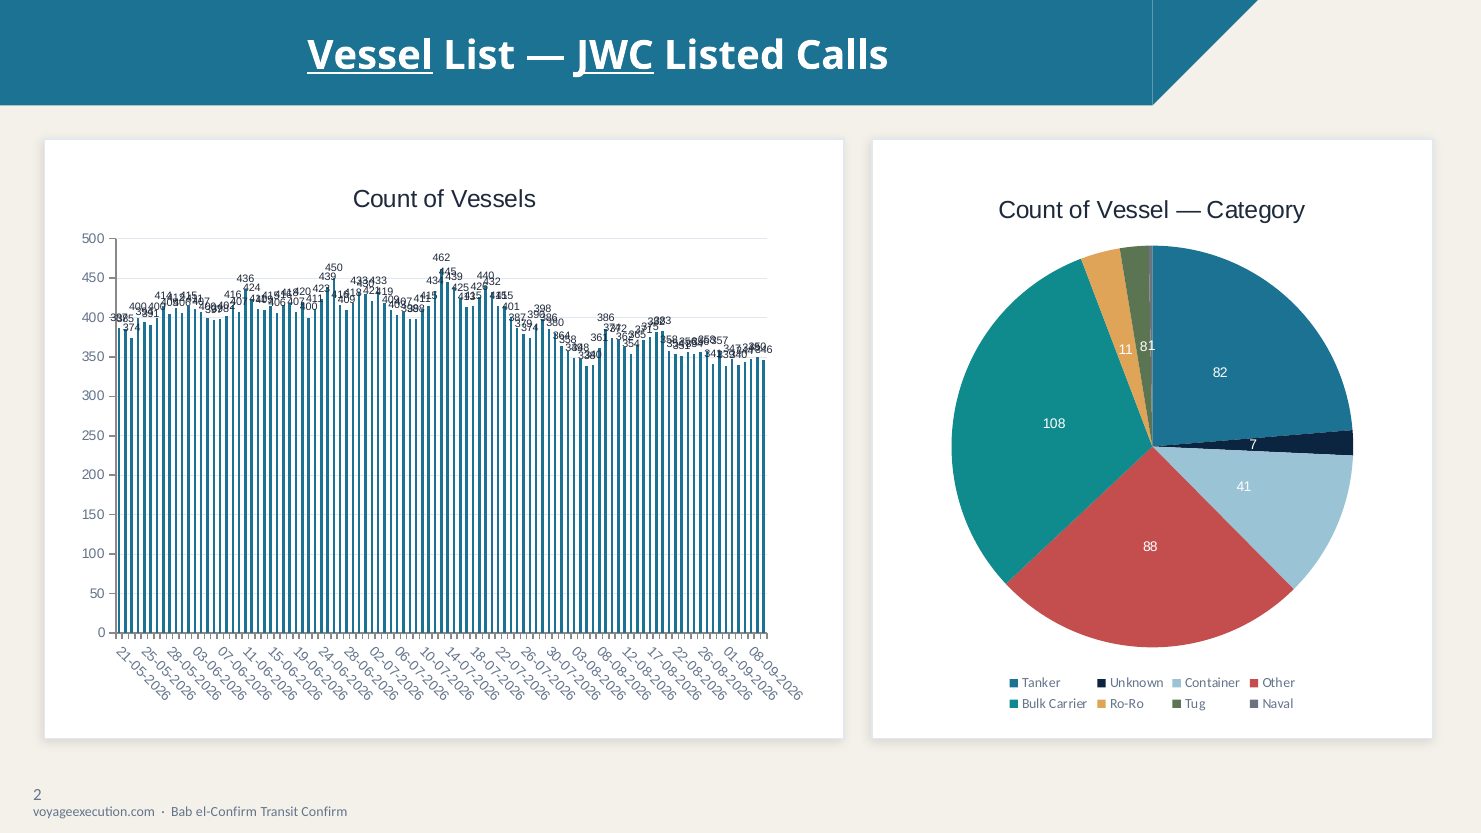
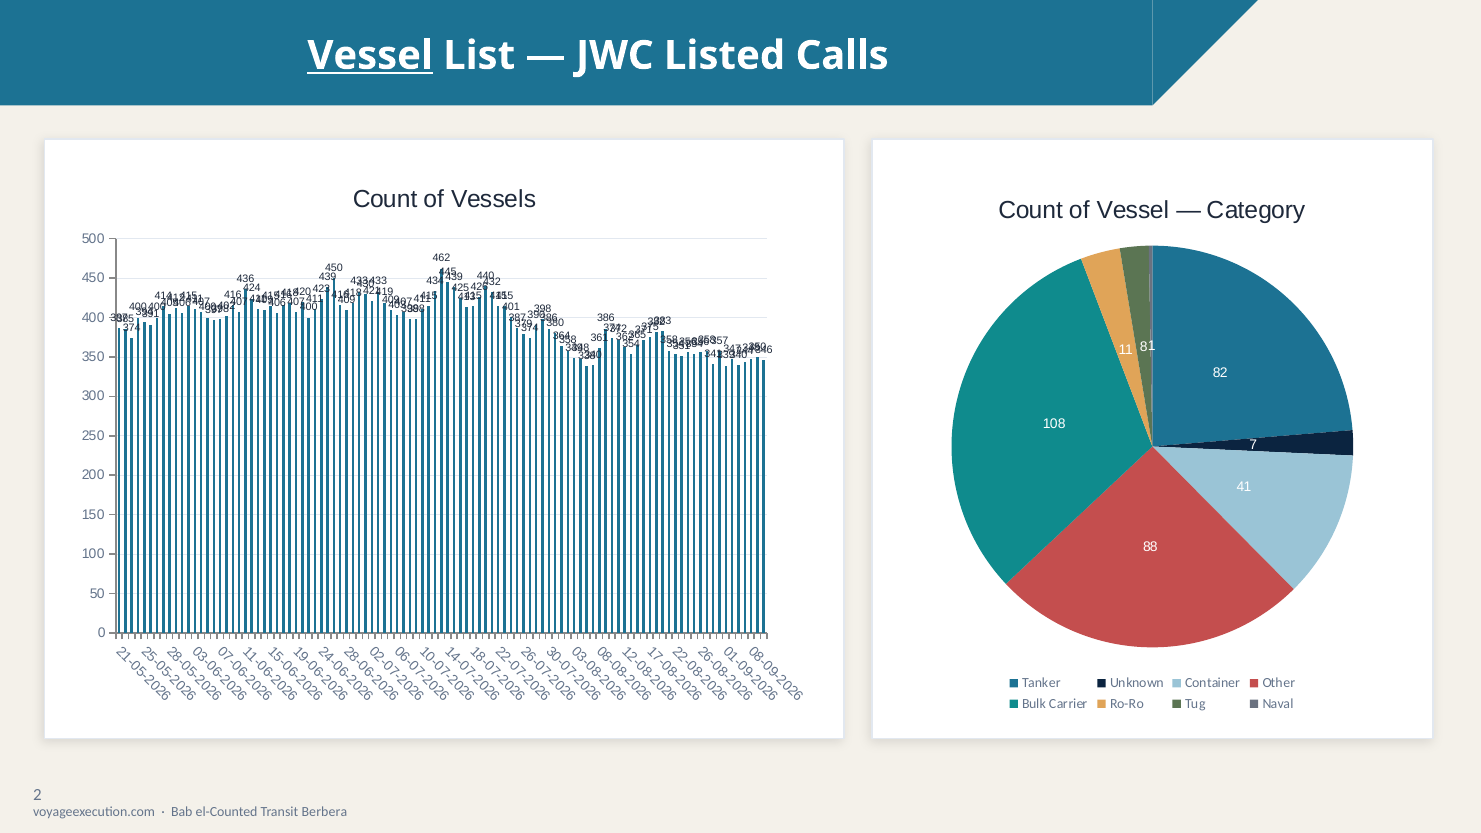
JWC underline: present -> none (615, 56)
el-Confirm: el-Confirm -> el-Counted (227, 812)
Confirm: Confirm -> Berbera (324, 812)
